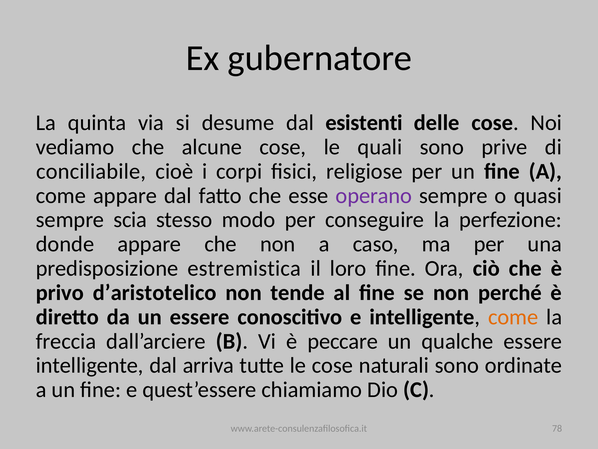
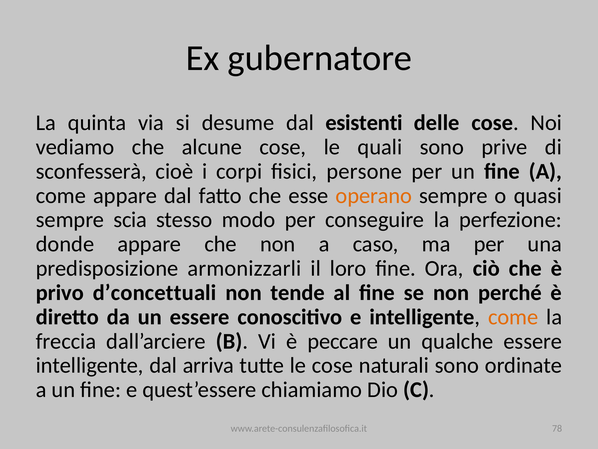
conciliabile: conciliabile -> sconfesserà (91, 171)
religiose: religiose -> persone (364, 171)
operano colour: purple -> orange (374, 195)
estremistica: estremistica -> armonizzarli (244, 268)
d’aristotelico: d’aristotelico -> d’concettuali (155, 292)
